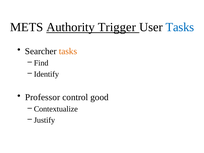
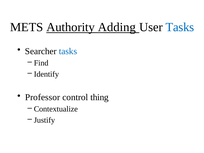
Trigger: Trigger -> Adding (117, 27)
tasks colour: orange -> blue (68, 51)
good: good -> thing (100, 97)
